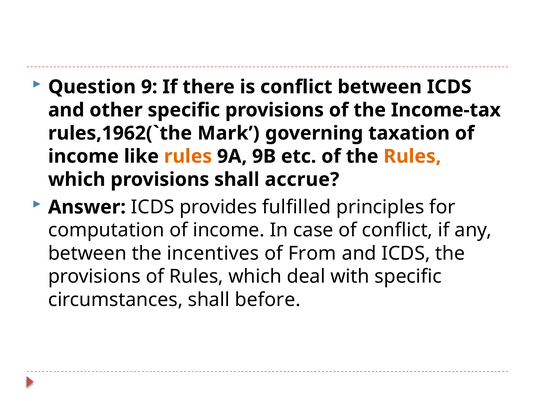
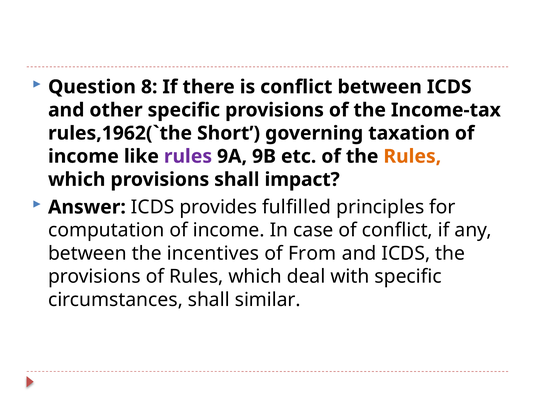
9: 9 -> 8 (149, 87)
Mark: Mark -> Short (229, 133)
rules colour: orange -> purple (188, 156)
accrue: accrue -> impact (302, 180)
before: before -> similar (268, 300)
